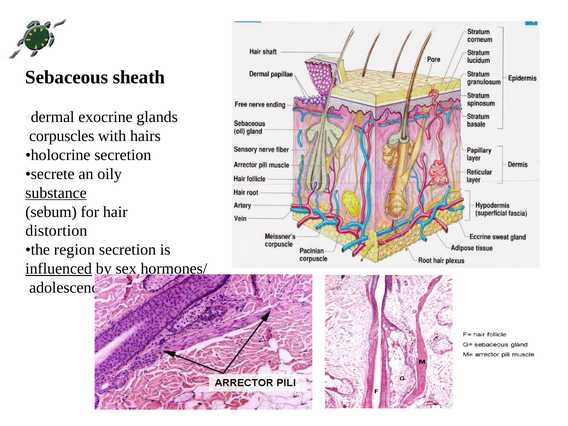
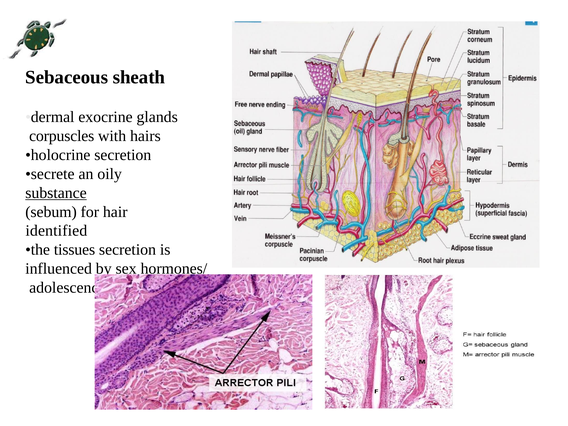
distortion: distortion -> identified (56, 231)
region: region -> tissues (75, 250)
influenced underline: present -> none (59, 269)
